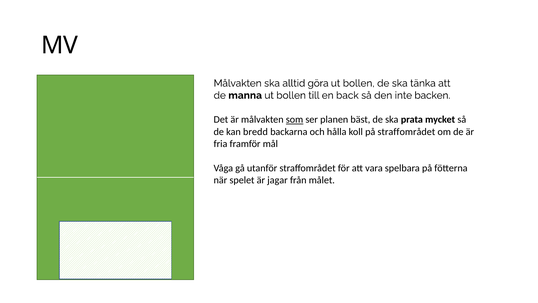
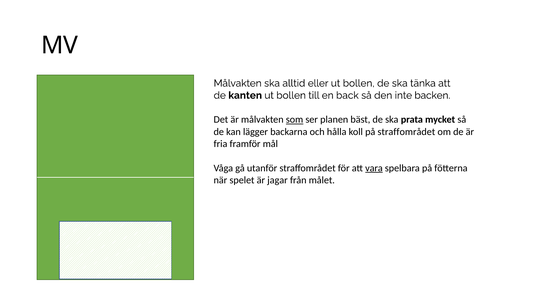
göra: göra -> eller (318, 83)
manna: manna -> kanten (245, 95)
bredd: bredd -> lägger (256, 132)
vara underline: none -> present (374, 168)
